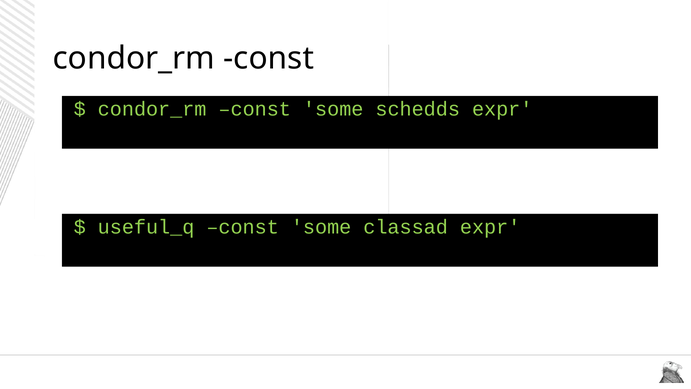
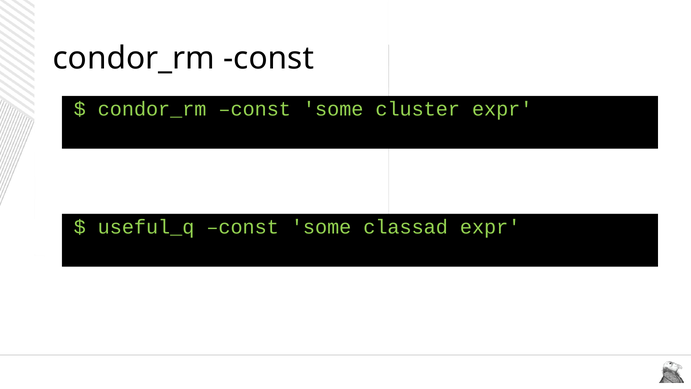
schedds: schedds -> cluster (418, 109)
